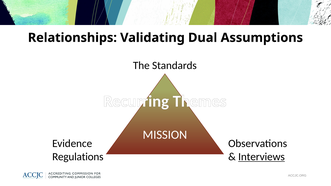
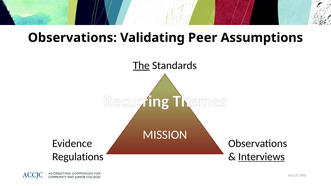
Relationships: Relationships -> Observations (72, 38)
Dual: Dual -> Peer (203, 38)
The underline: none -> present (141, 66)
